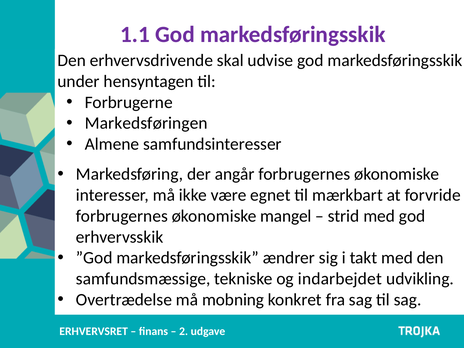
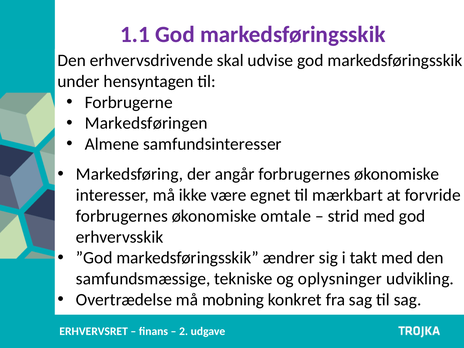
mangel: mangel -> omtale (286, 216)
indarbejdet: indarbejdet -> oplysninger (340, 279)
